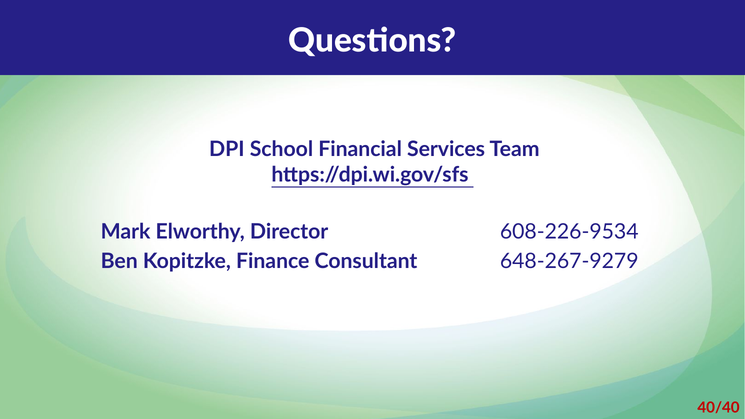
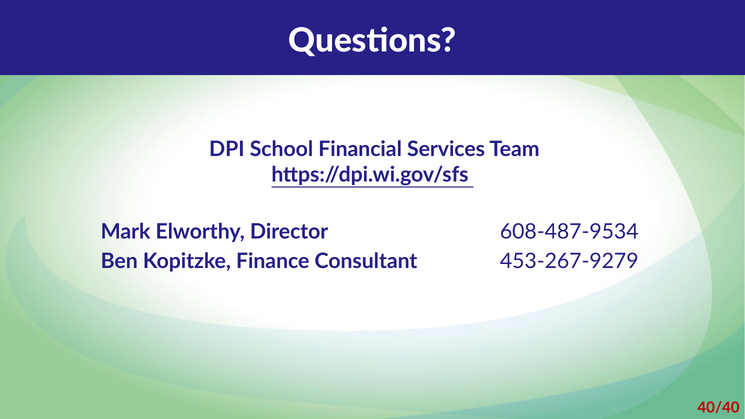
608-226-9534: 608-226-9534 -> 608-487-9534 (569, 232)
648-267-9279: 648-267-9279 -> 453-267-9279 (569, 261)
